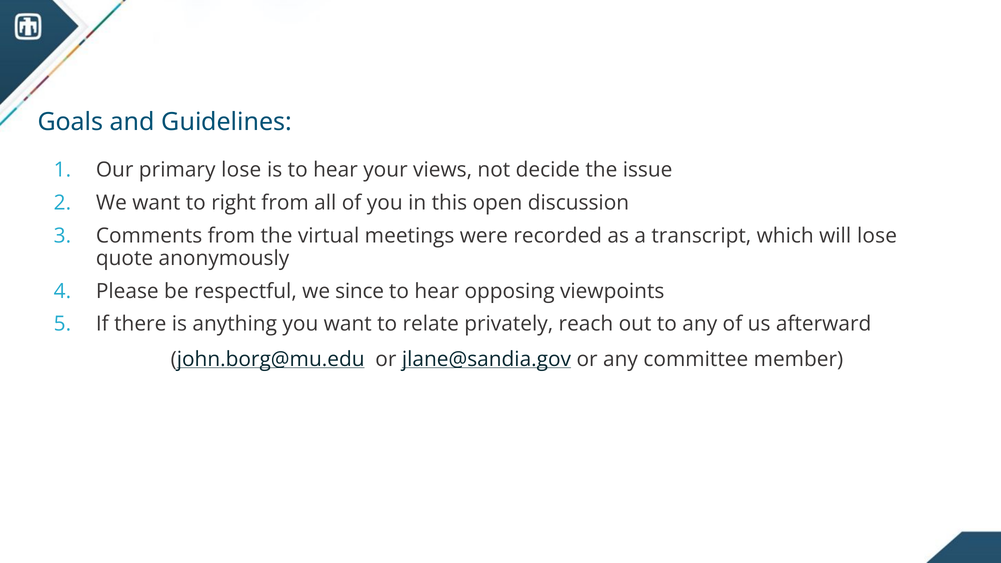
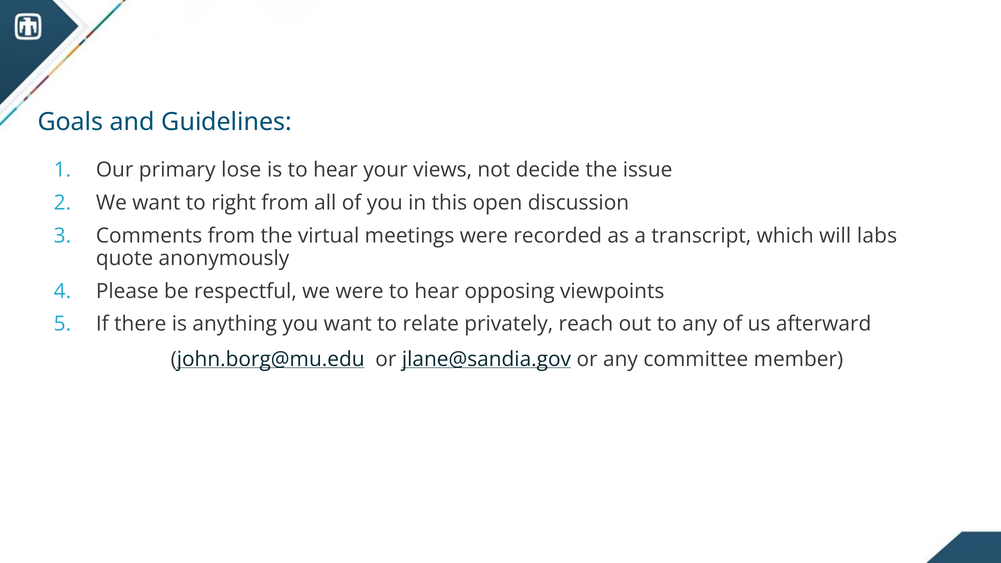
will lose: lose -> labs (877, 236)
we since: since -> were (360, 291)
